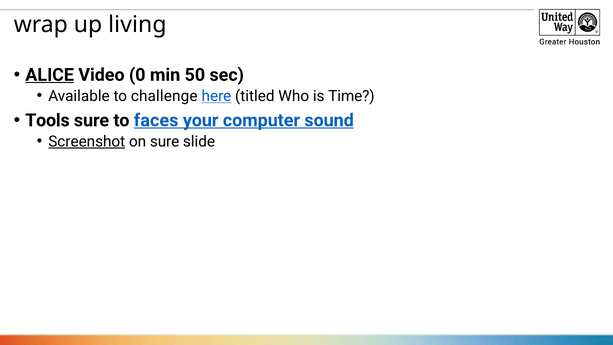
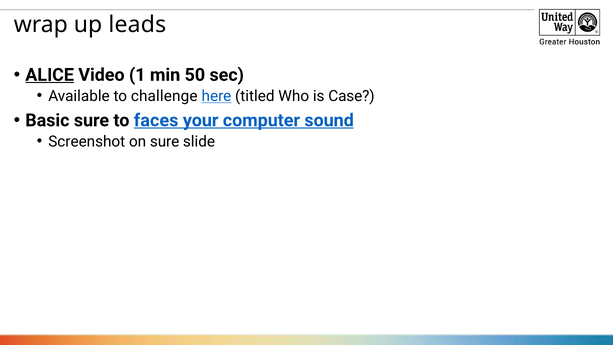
living: living -> leads (137, 25)
0: 0 -> 1 (137, 75)
Time: Time -> Case (351, 96)
Tools: Tools -> Basic (47, 120)
Screenshot underline: present -> none (87, 141)
